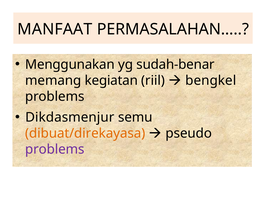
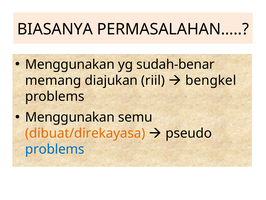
MANFAAT: MANFAAT -> BIASANYA (55, 29)
kegiatan: kegiatan -> diajukan (111, 80)
Dikdasmenjur: Dikdasmenjur -> Menggunakan (70, 117)
problems colour: purple -> blue (55, 149)
